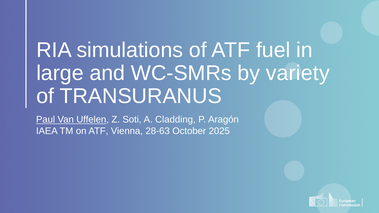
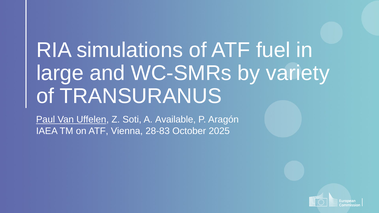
Cladding: Cladding -> Available (175, 120)
28-63: 28-63 -> 28-83 (158, 131)
